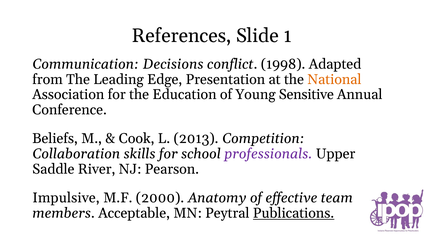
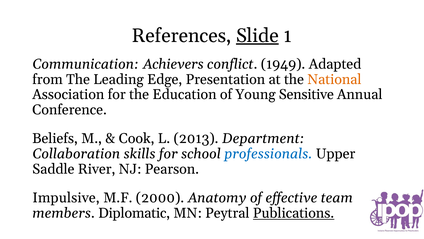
Slide underline: none -> present (257, 36)
Decisions: Decisions -> Achievers (173, 64)
1998: 1998 -> 1949 (283, 64)
Competition: Competition -> Department (264, 138)
professionals colour: purple -> blue (268, 154)
Acceptable: Acceptable -> Diplomatic (134, 213)
